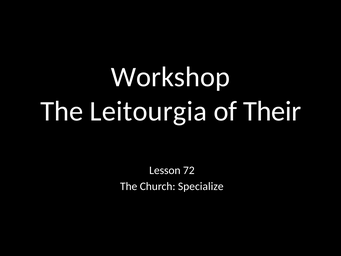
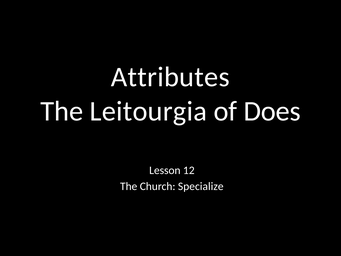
Workshop: Workshop -> Attributes (170, 77)
Their: Their -> Does (272, 111)
72: 72 -> 12 (189, 170)
